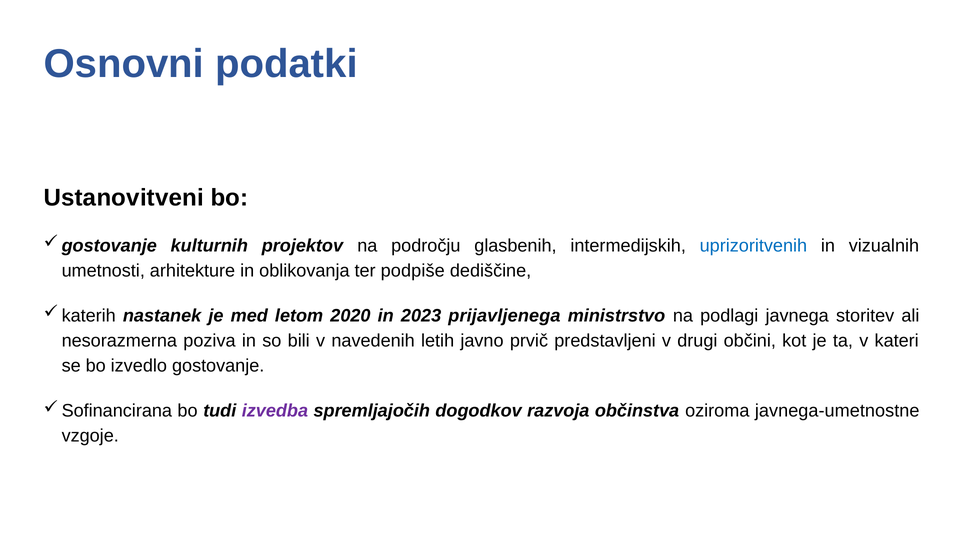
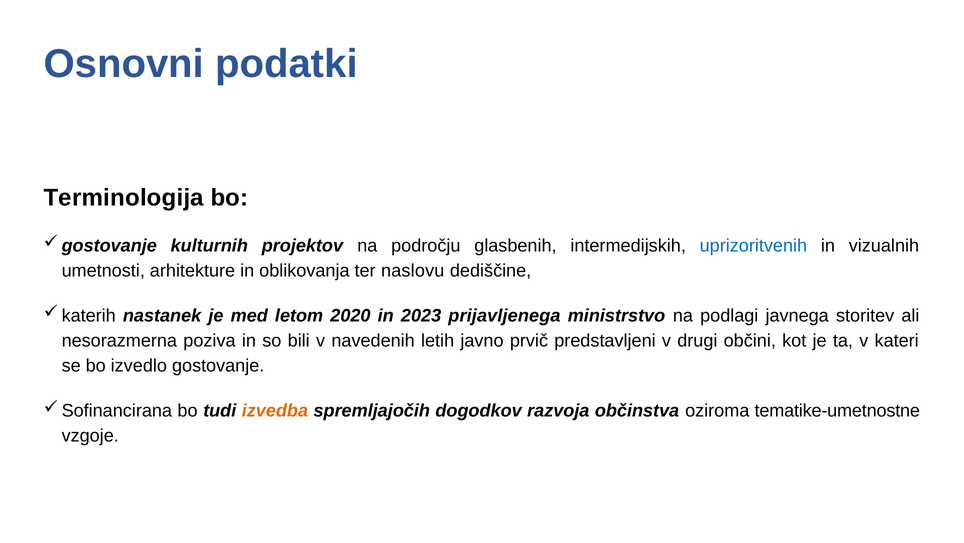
Ustanovitveni: Ustanovitveni -> Terminologija (124, 197)
podpiše: podpiše -> naslovu (413, 271)
izvedba colour: purple -> orange (275, 410)
javnega-umetnostne: javnega-umetnostne -> tematike-umetnostne (837, 410)
